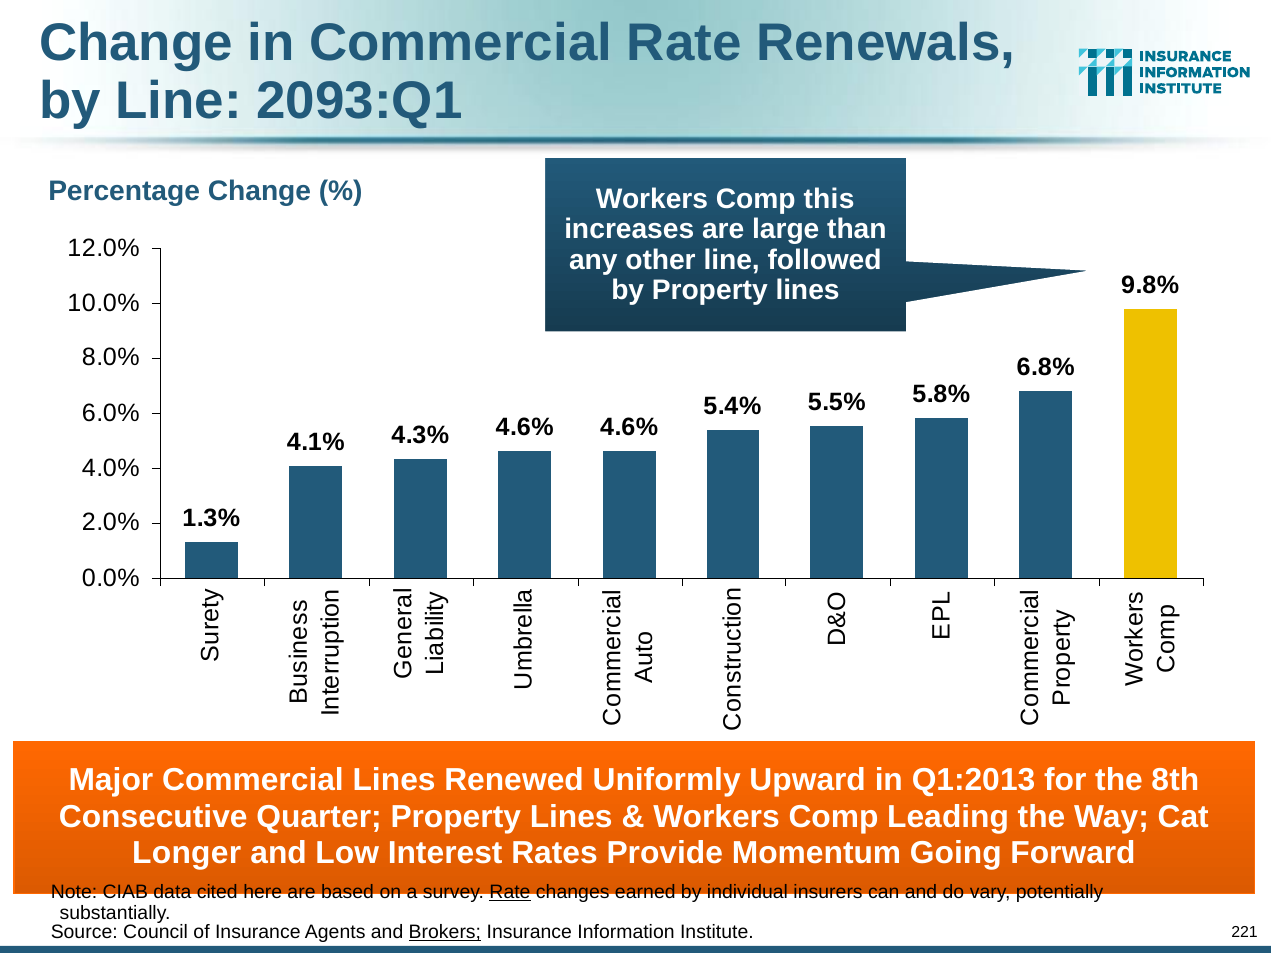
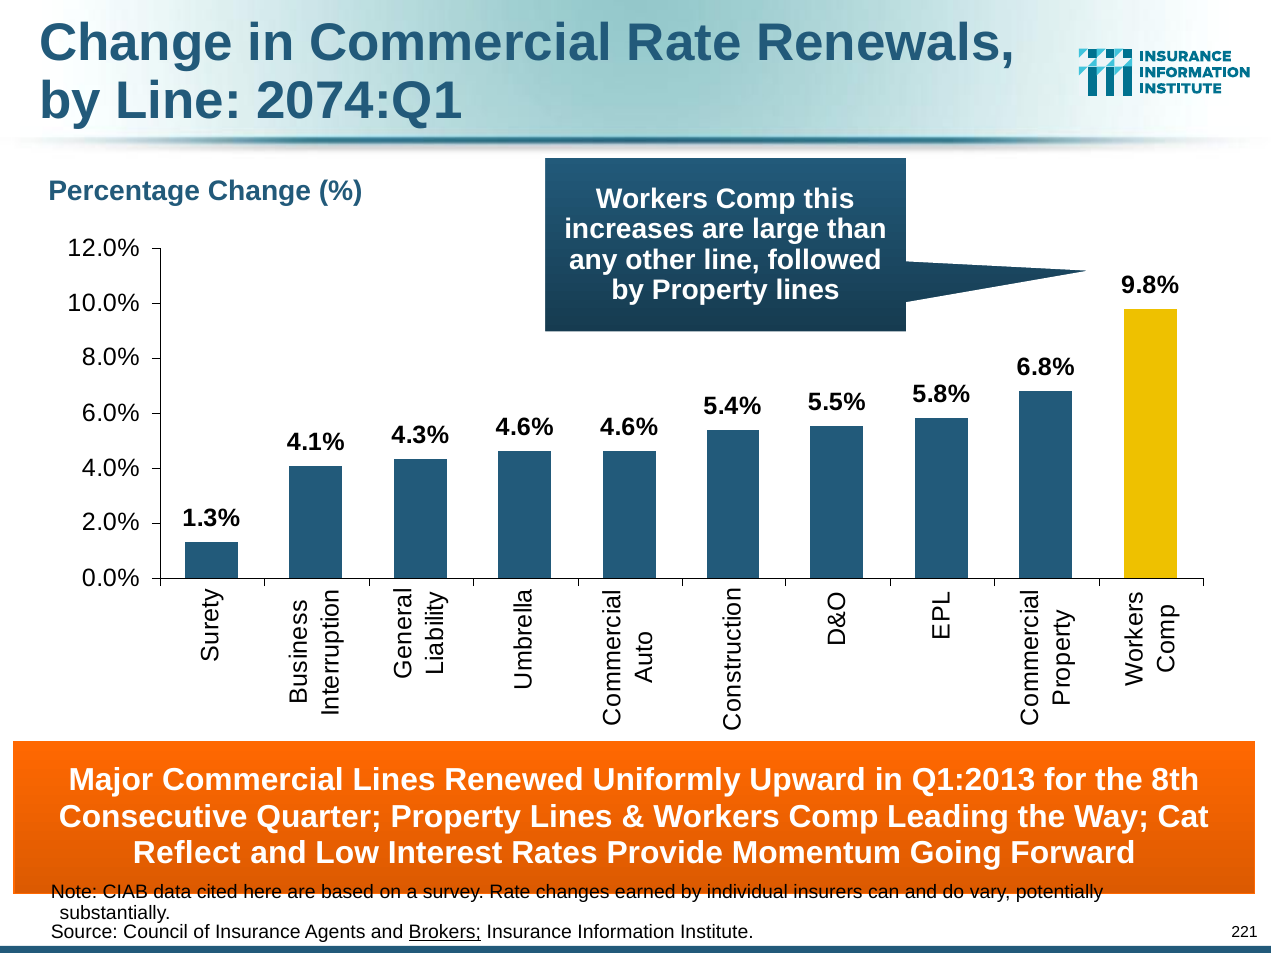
2093:Q1: 2093:Q1 -> 2074:Q1 (360, 101)
Longer: Longer -> Reflect (187, 853)
Rate underline: present -> none (510, 892)
